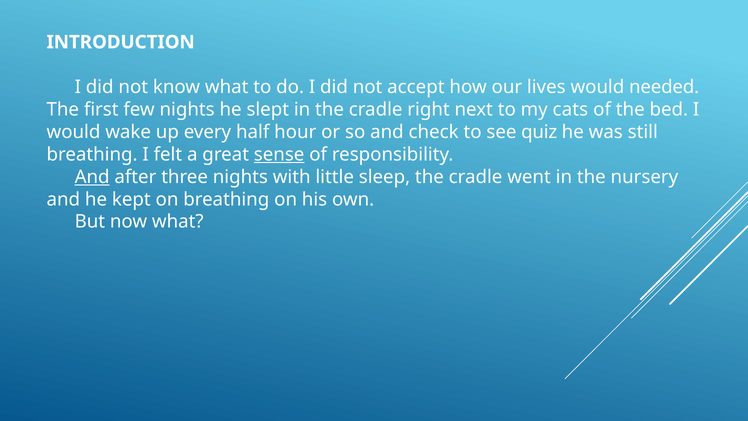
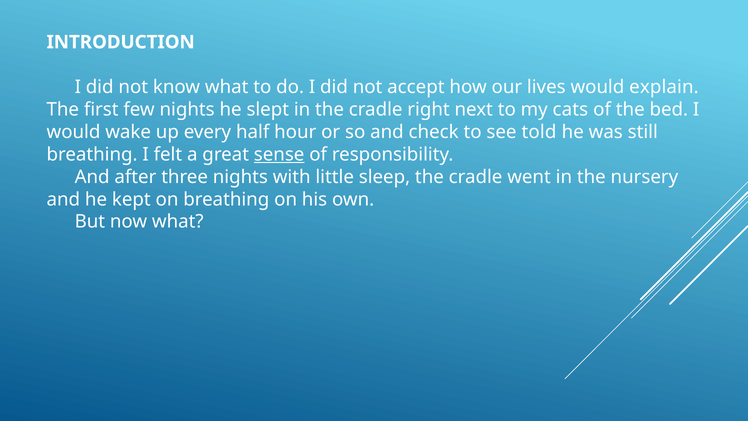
needed: needed -> explain (664, 87)
quiz: quiz -> told (539, 132)
And underline: present -> none (92, 177)
